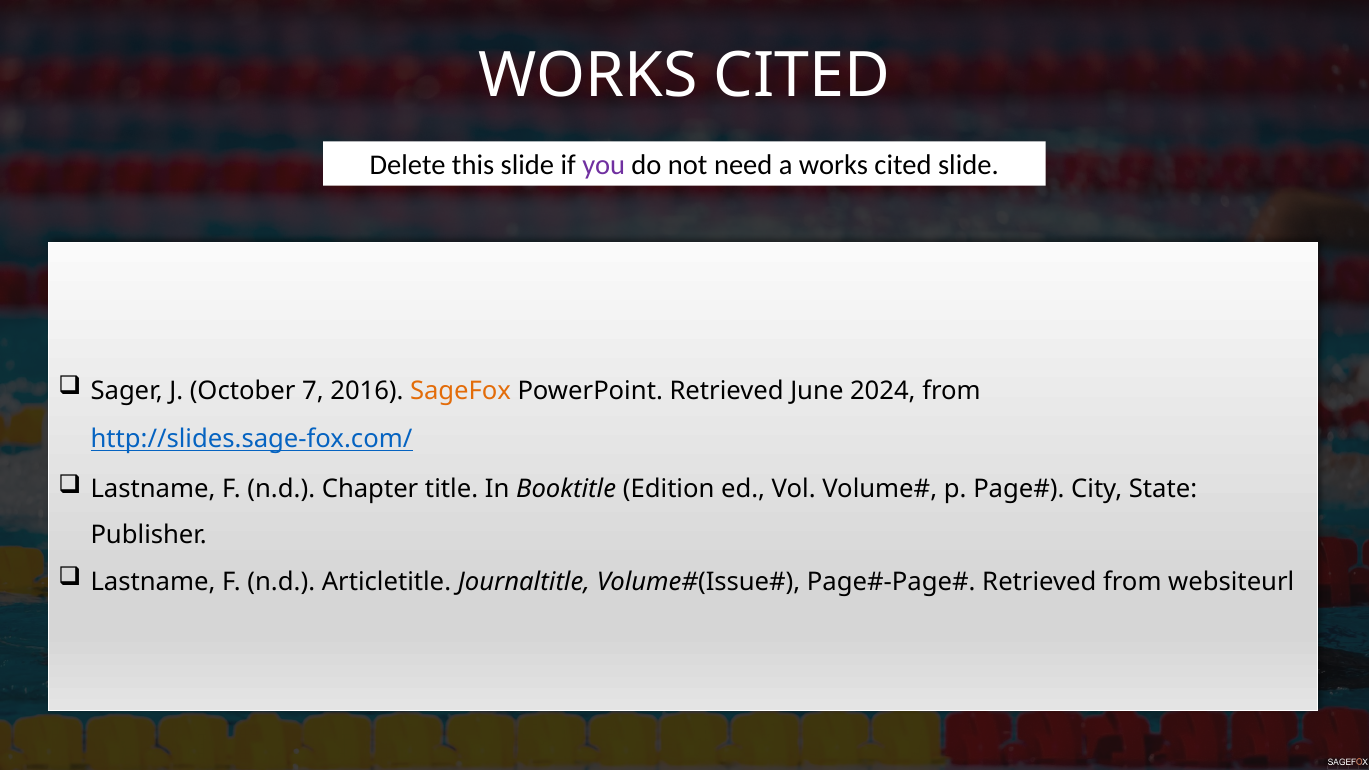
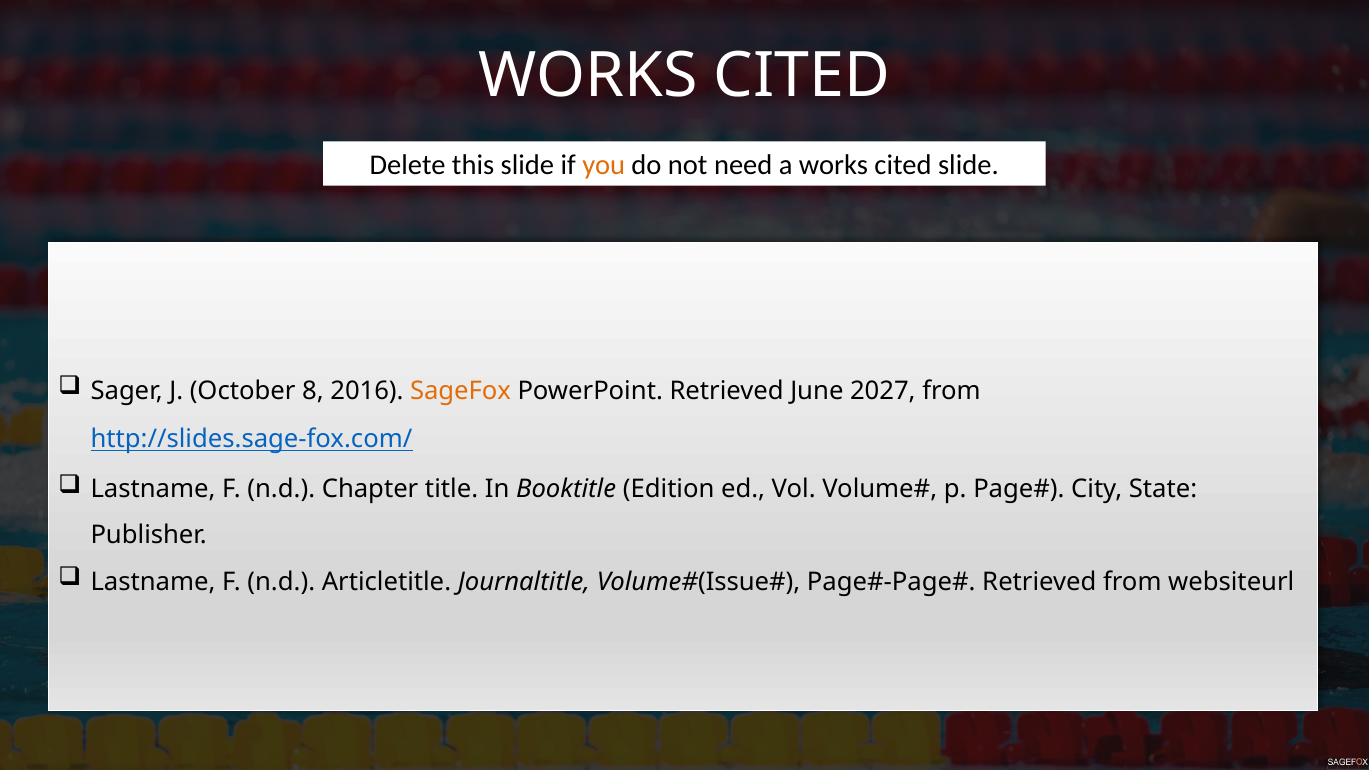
you colour: purple -> orange (604, 165)
7: 7 -> 8 (313, 391)
2024: 2024 -> 2027 (883, 391)
